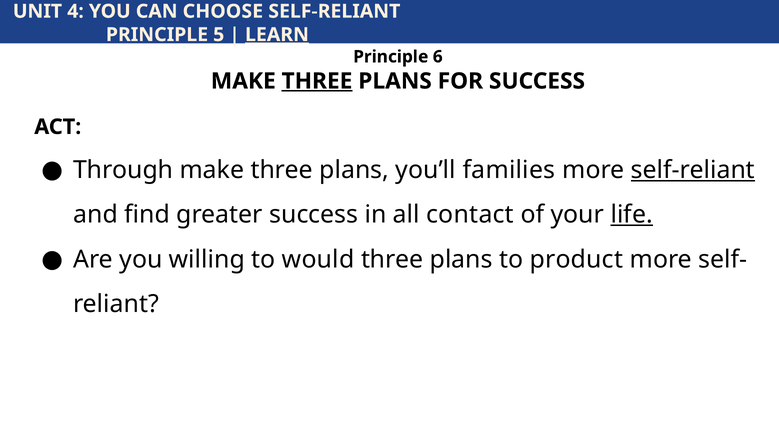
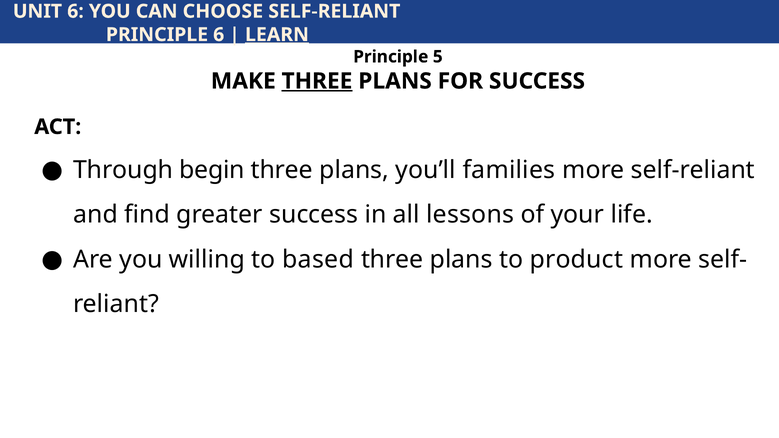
UNIT 4: 4 -> 6 (76, 11)
PRINCIPLE 5: 5 -> 6 (219, 35)
6: 6 -> 5 (438, 57)
Through make: make -> begin (212, 170)
self-reliant underline: present -> none (693, 170)
contact: contact -> lessons (470, 215)
life underline: present -> none (632, 215)
would: would -> based (318, 259)
